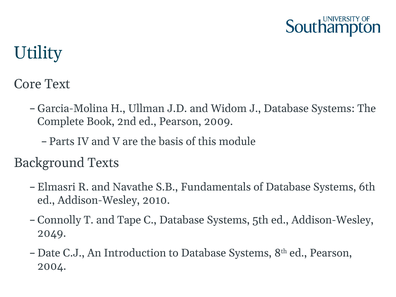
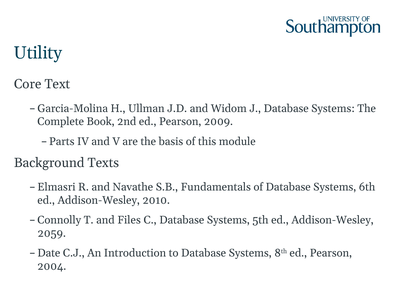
Tape: Tape -> Files (129, 220)
2049: 2049 -> 2059 (52, 233)
